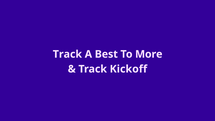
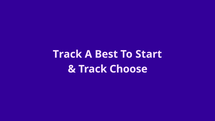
More: More -> Start (149, 54)
Kickoff: Kickoff -> Choose (128, 69)
